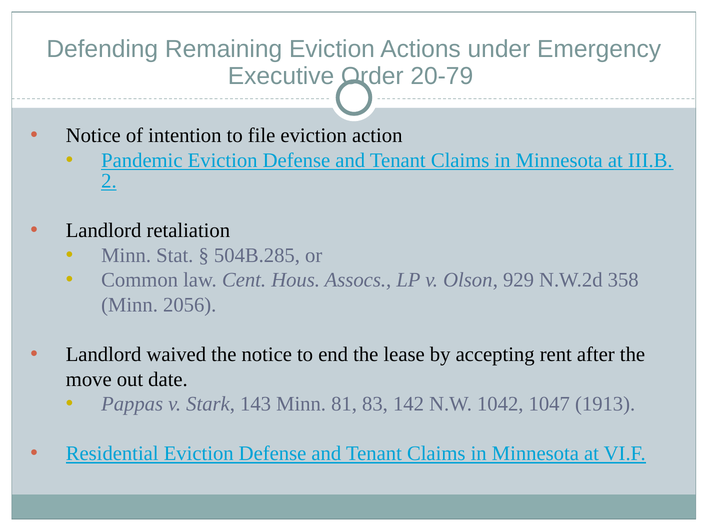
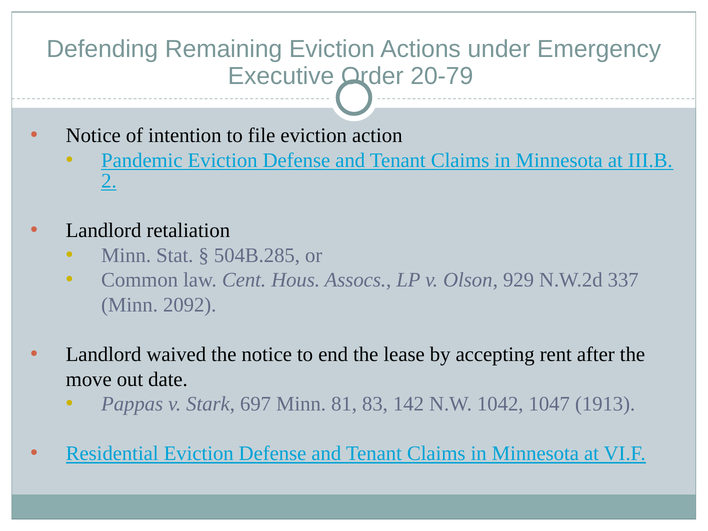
358: 358 -> 337 (623, 280)
2056: 2056 -> 2092 (190, 305)
143: 143 -> 697 (256, 404)
